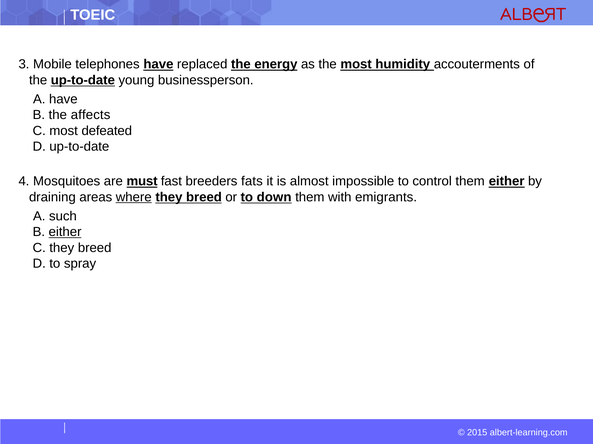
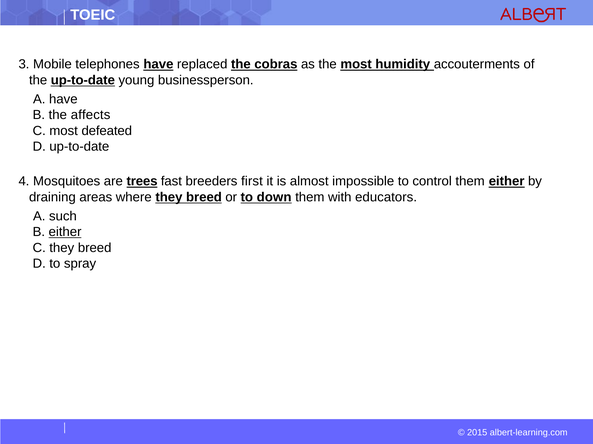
energy: energy -> cobras (276, 64)
must: must -> trees (142, 182)
fats: fats -> first (252, 182)
where underline: present -> none (134, 197)
emigrants: emigrants -> educators (386, 197)
